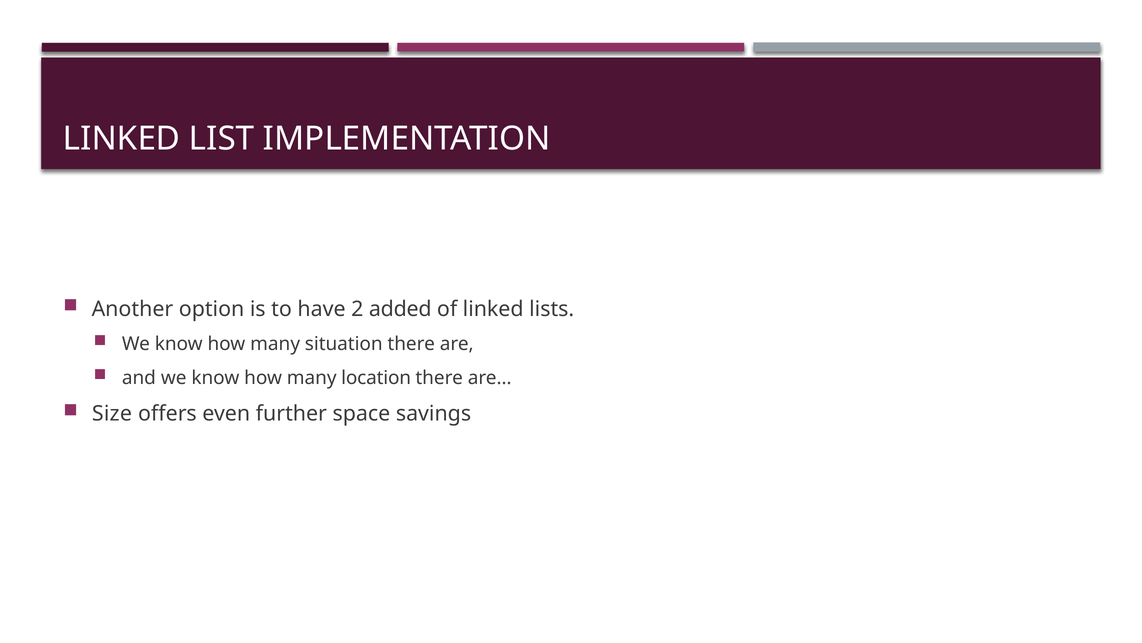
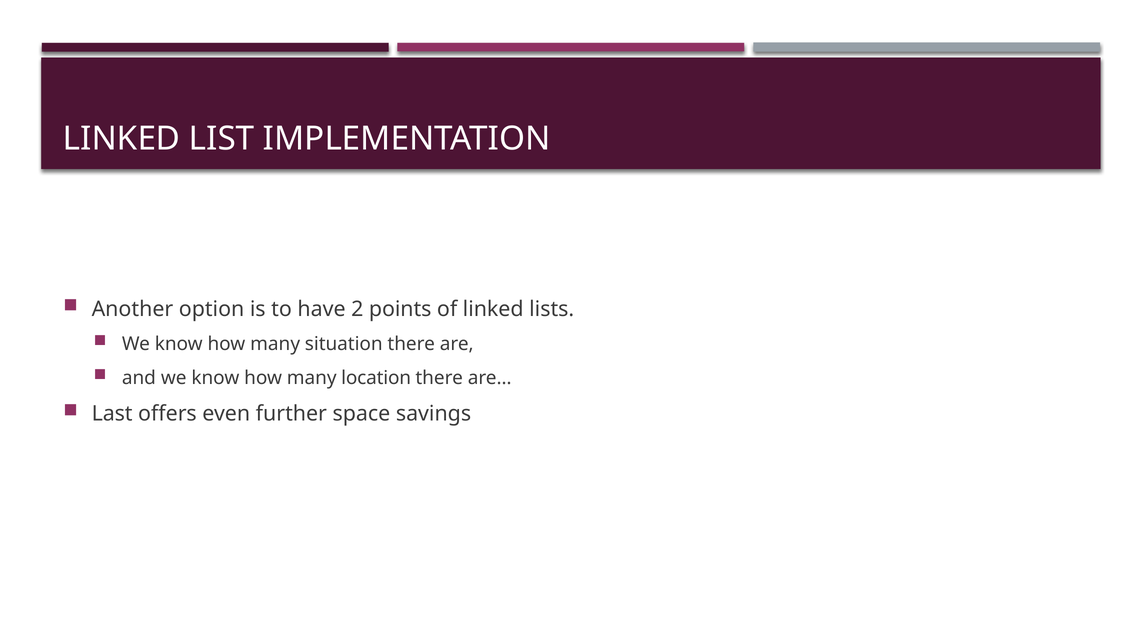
added: added -> points (400, 309)
Size: Size -> Last (112, 413)
